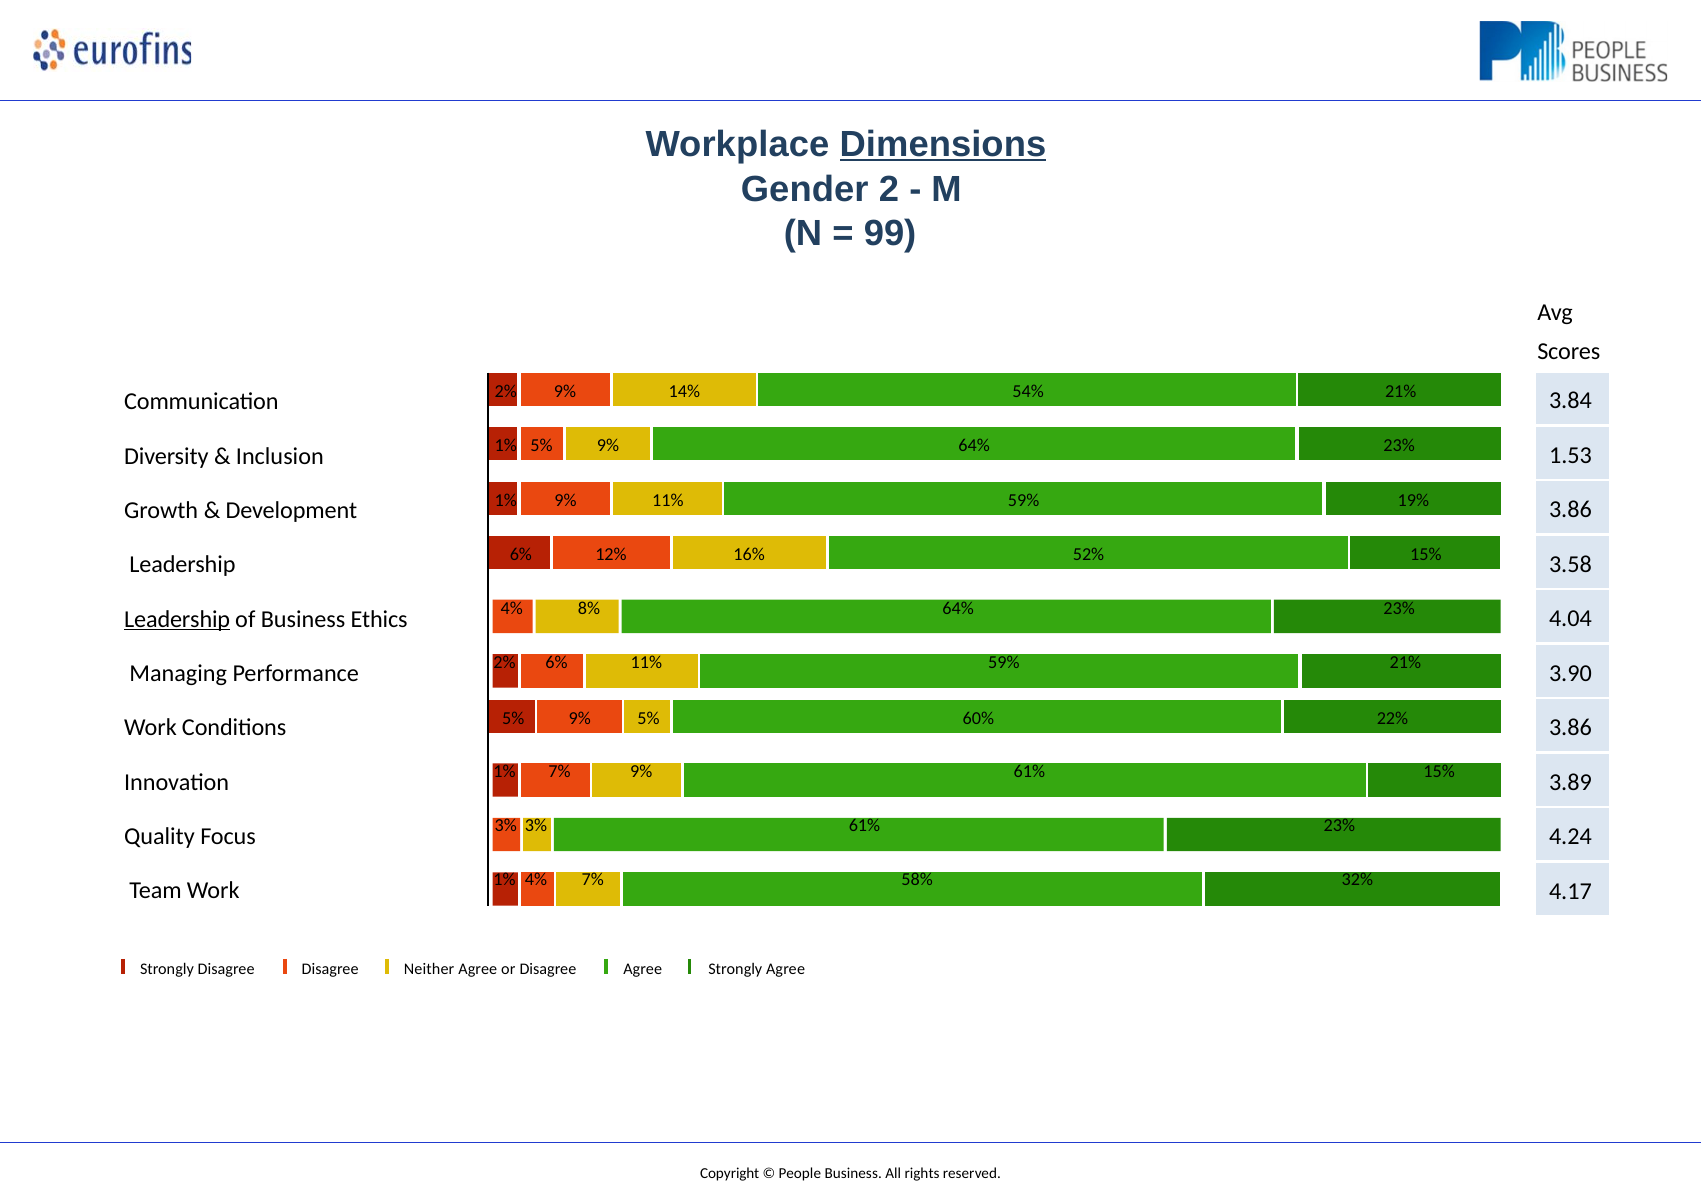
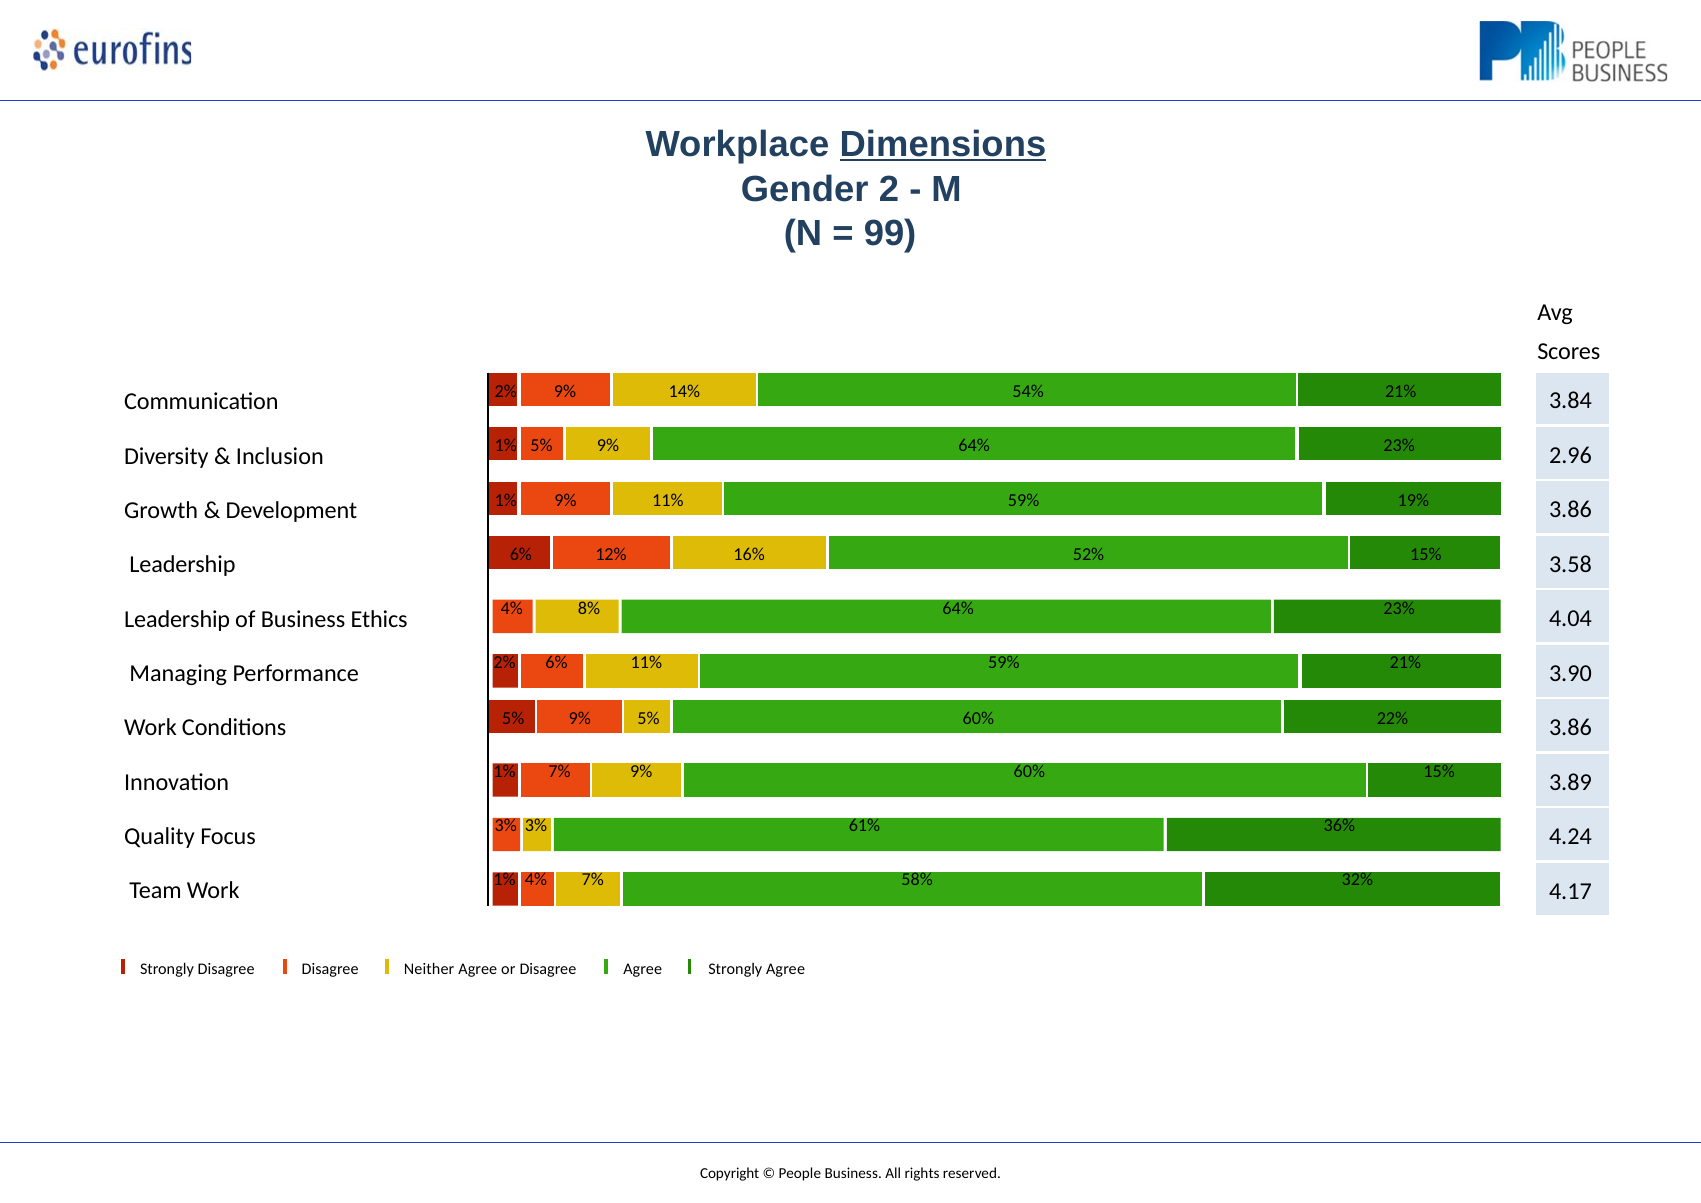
1.53: 1.53 -> 2.96 (1570, 455)
Leadership underline: present -> none (177, 619)
9% 61%: 61% -> 60% (1029, 772)
61% 23%: 23% -> 36% (1339, 826)
